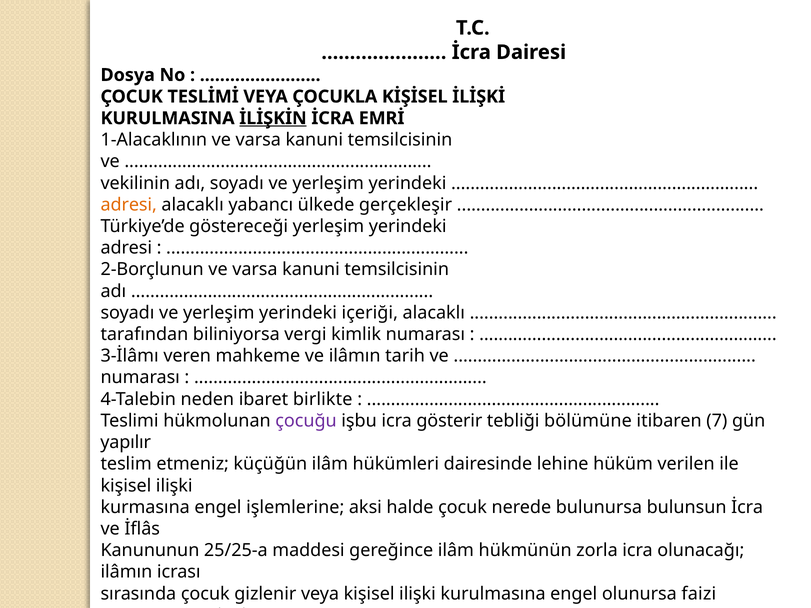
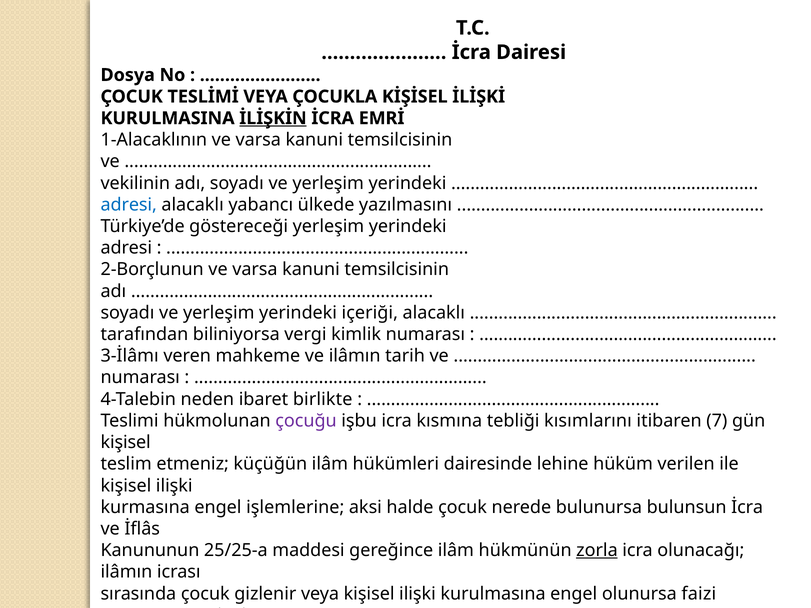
adresi colour: orange -> blue (129, 205)
gerçekleşir: gerçekleşir -> yazılmasını (406, 205)
gösterir: gösterir -> kısmına (449, 421)
bölümüne: bölümüne -> kısımlarını (588, 421)
yapılır: yapılır -> kişisel (126, 443)
zorla underline: none -> present (597, 551)
